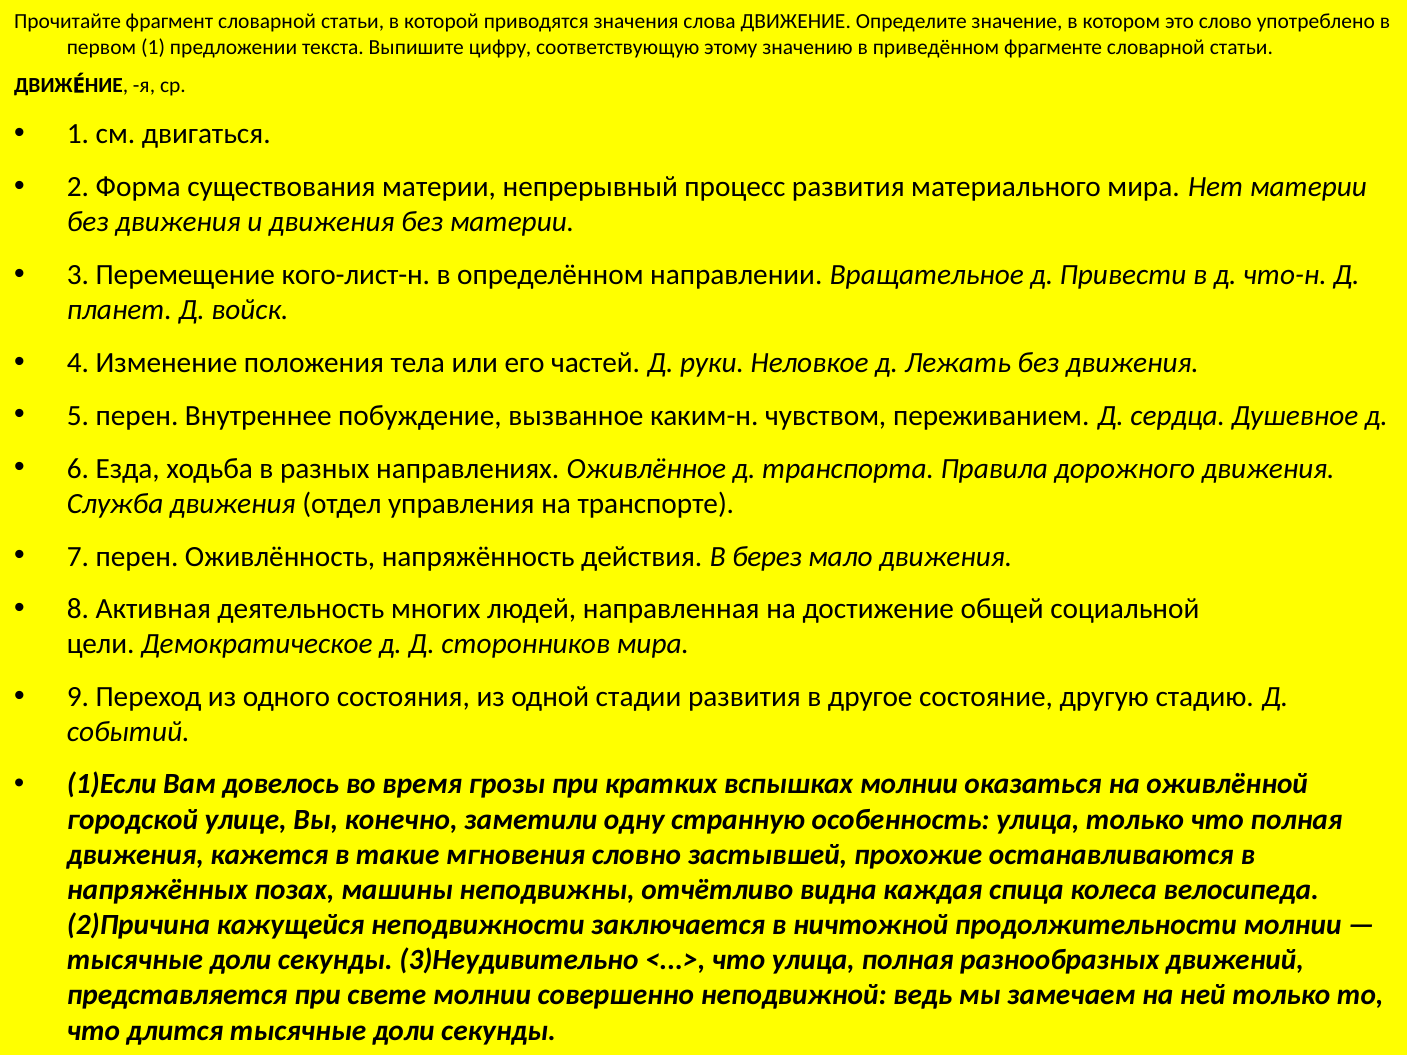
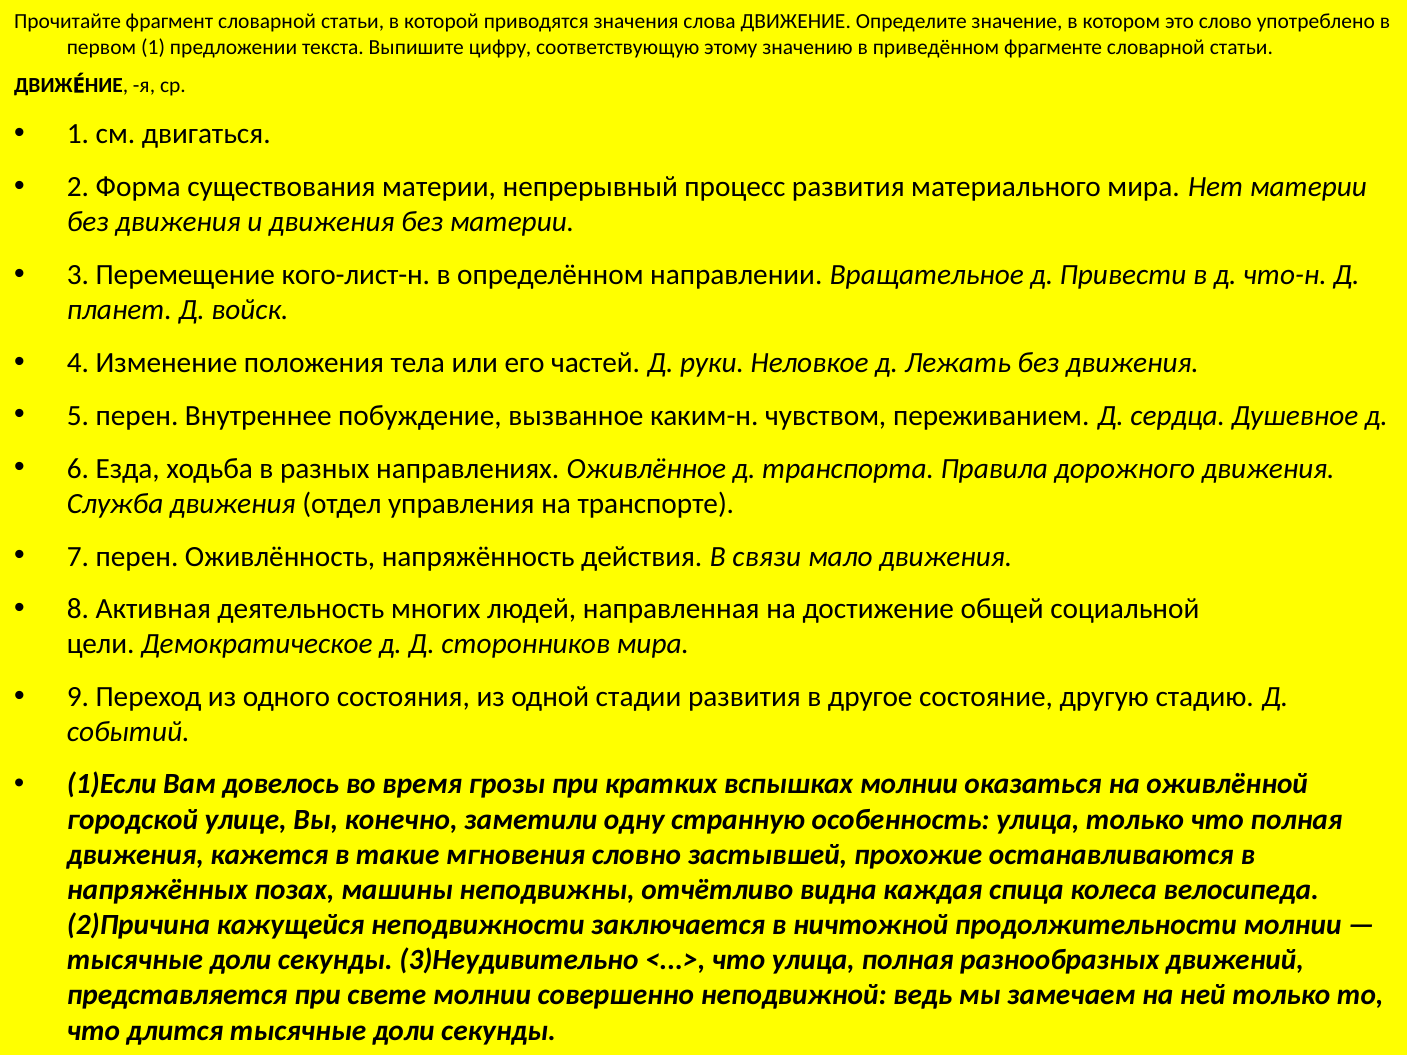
берез: берез -> связи (767, 557)
